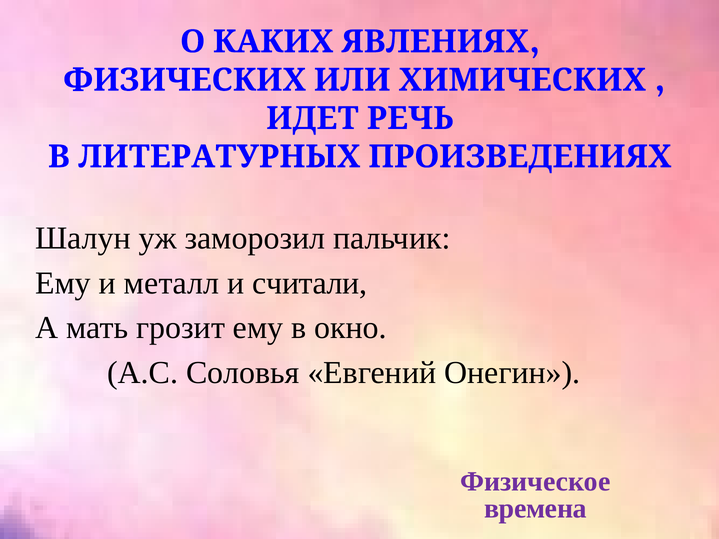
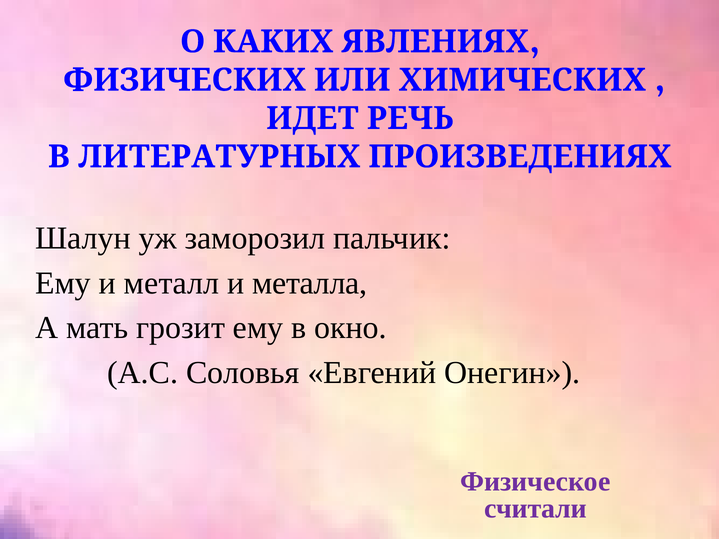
считали: считали -> металла (310, 283)
времена: времена -> считали (535, 509)
